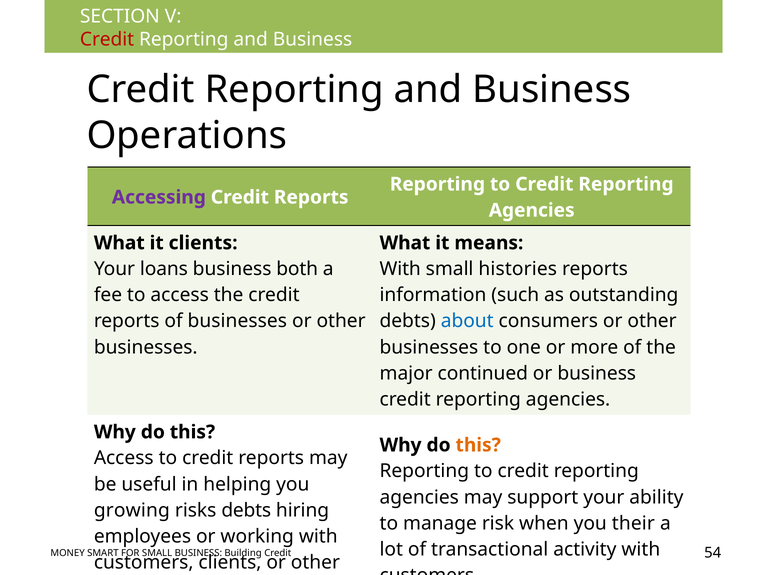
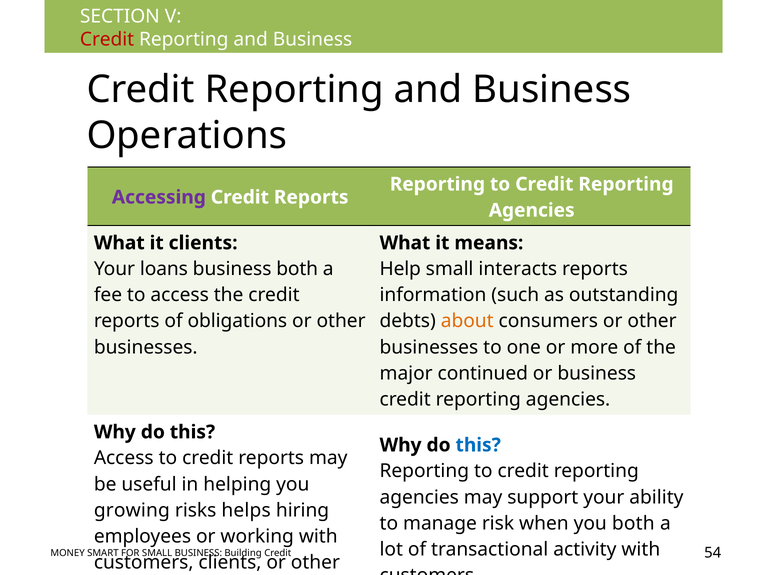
With: With -> Help (400, 269)
histories: histories -> interacts (518, 269)
of businesses: businesses -> obligations (237, 321)
about colour: blue -> orange (467, 321)
this colour: orange -> blue (478, 445)
risks debts: debts -> helps (246, 510)
you their: their -> both (633, 524)
